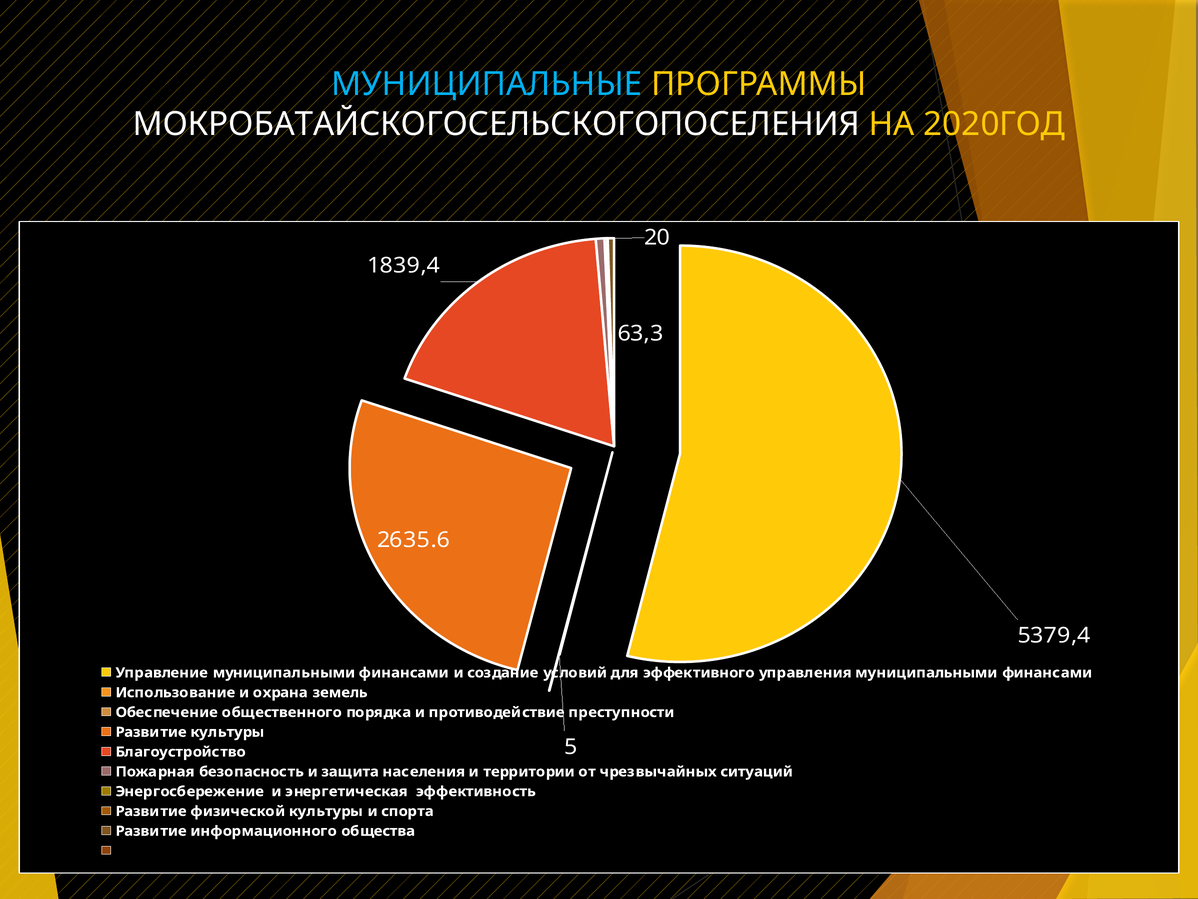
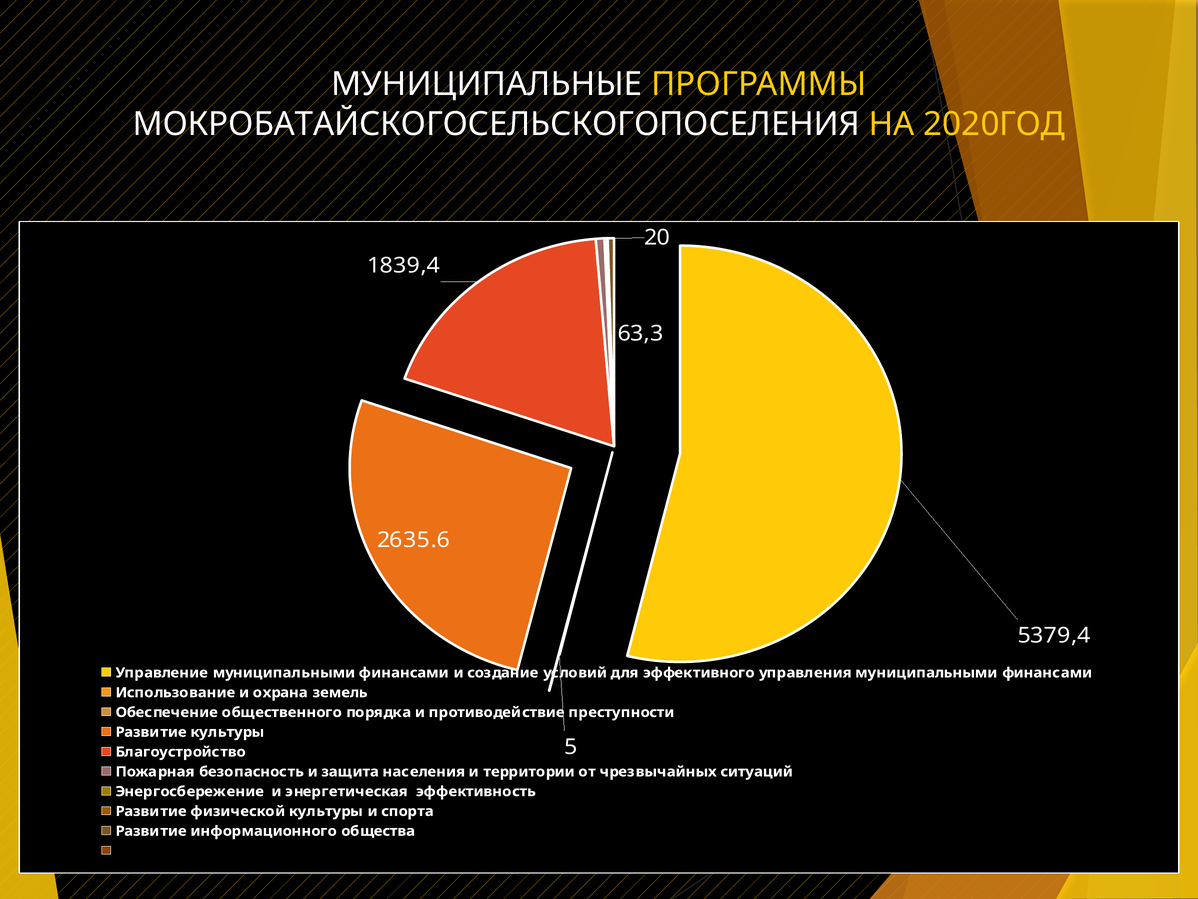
МУНИЦИПАЛЬНЫЕ colour: light blue -> white (487, 84)
